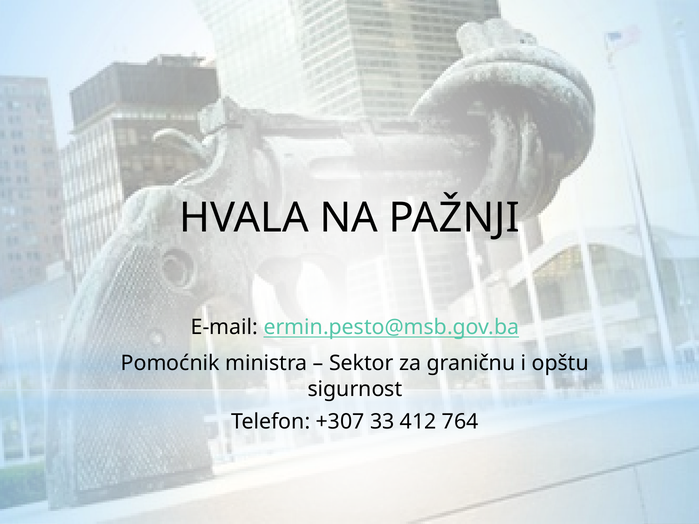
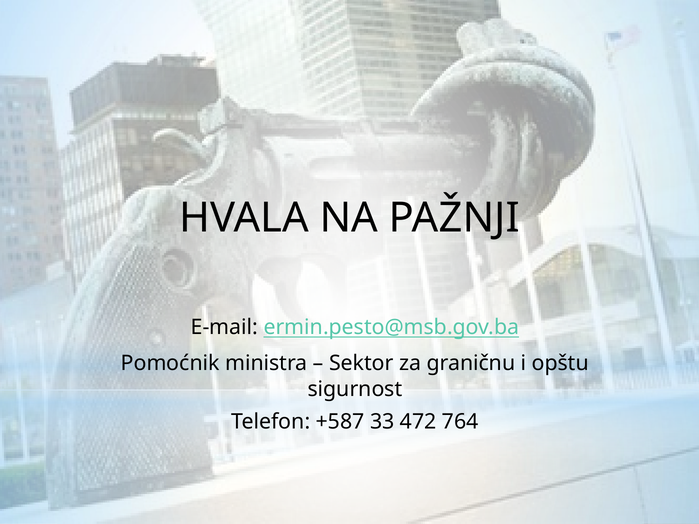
+307: +307 -> +587 (340, 422)
412: 412 -> 472 (418, 422)
